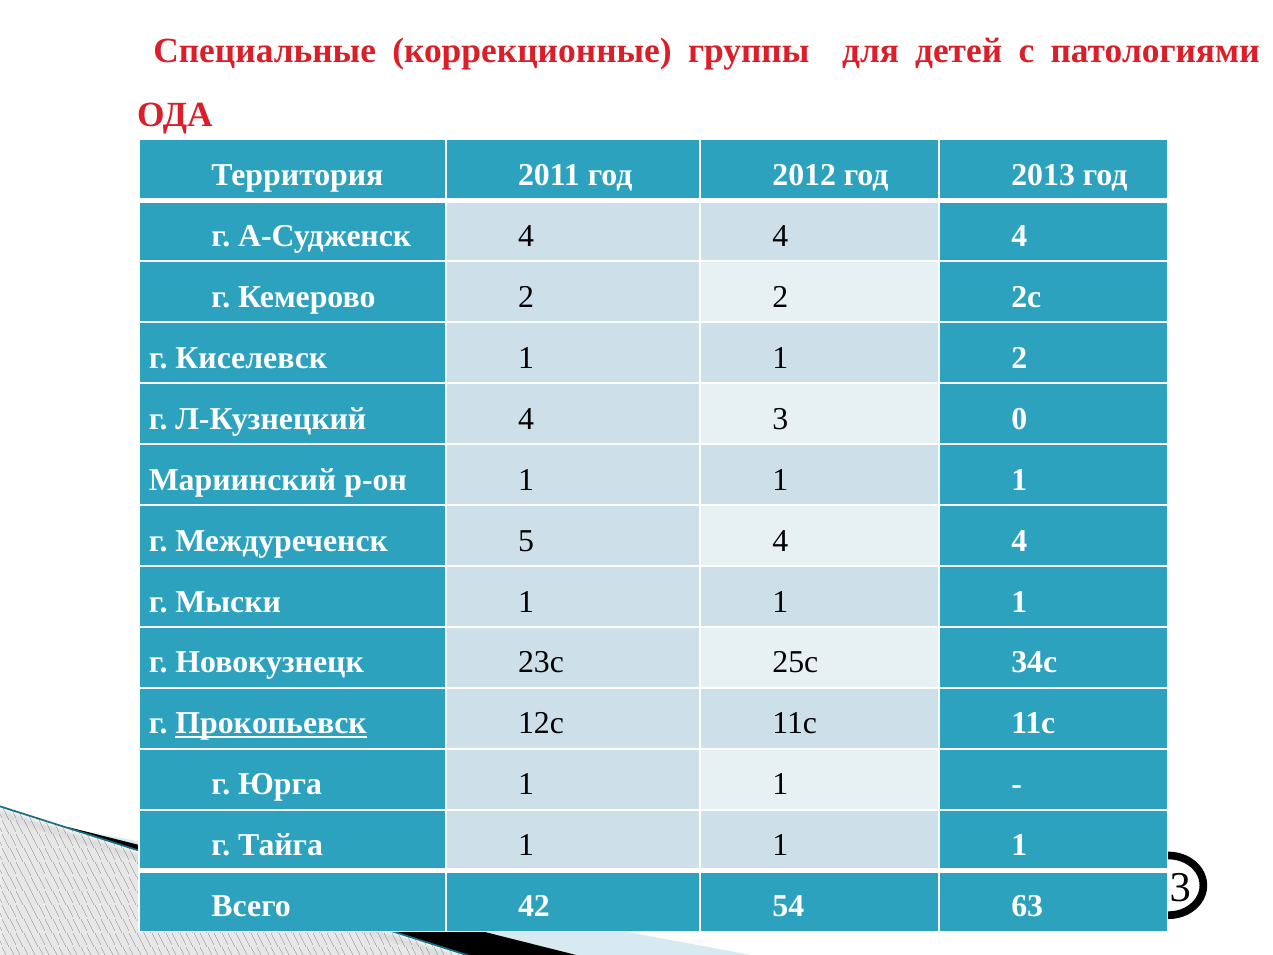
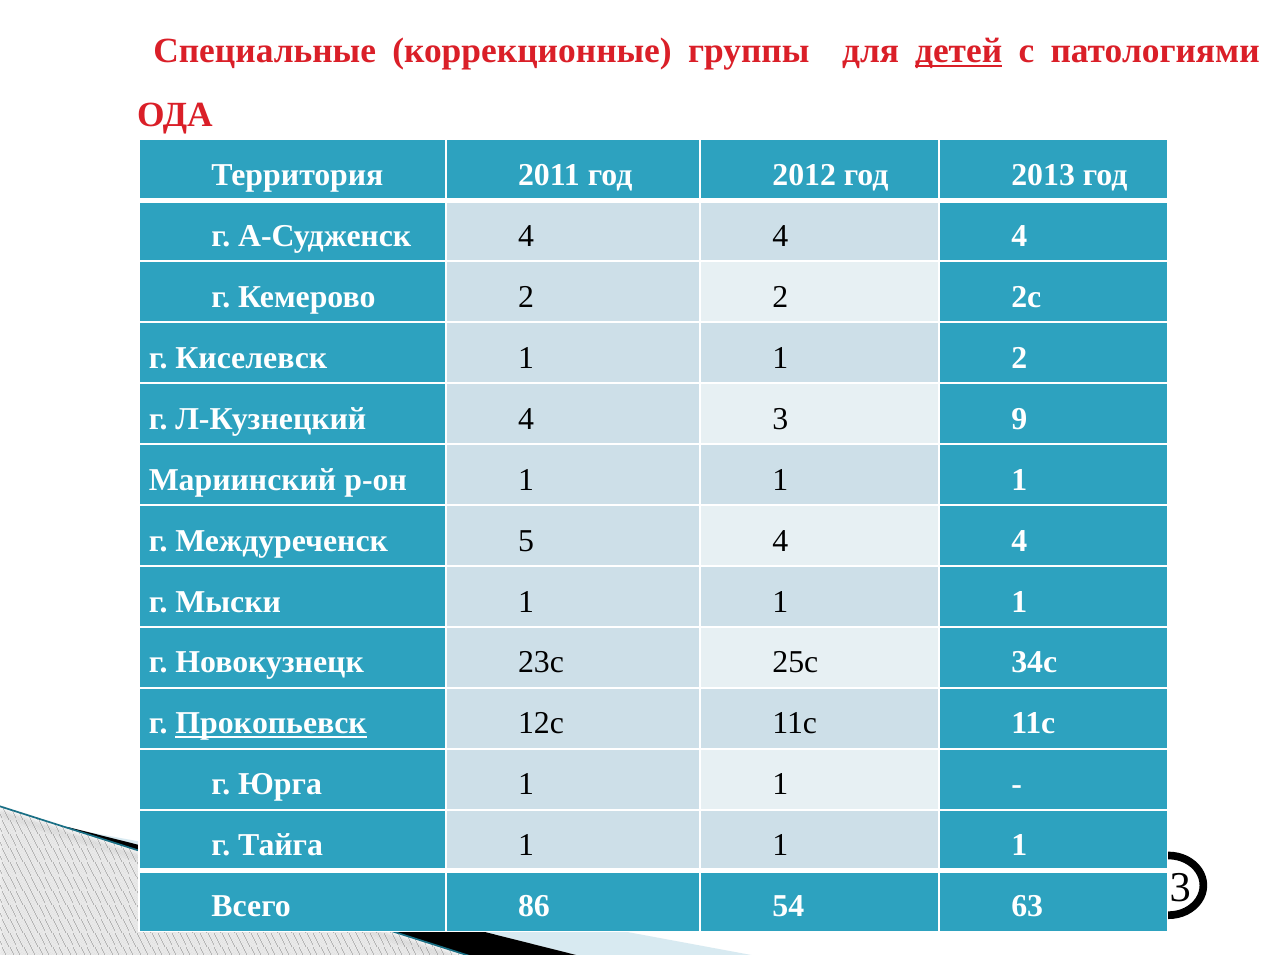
детей underline: none -> present (959, 51)
0: 0 -> 9 (1019, 419)
42: 42 -> 86 (534, 906)
